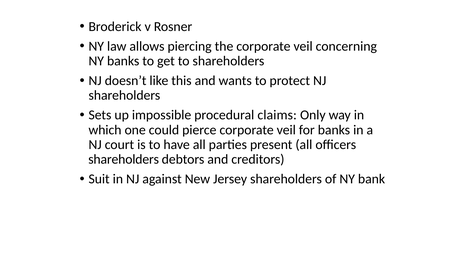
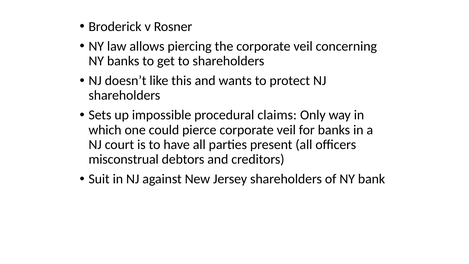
shareholders: shareholders -> misconstrual (124, 159)
